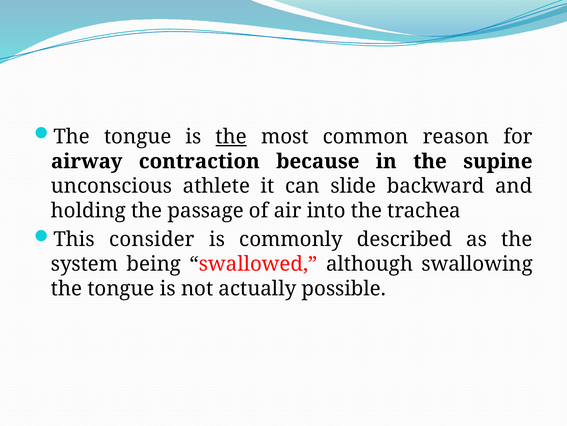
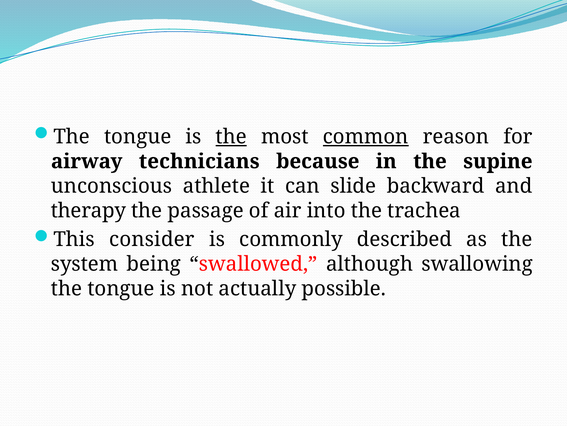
common underline: none -> present (366, 137)
contraction: contraction -> technicians (199, 161)
holding: holding -> therapy (88, 210)
